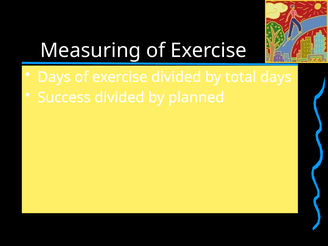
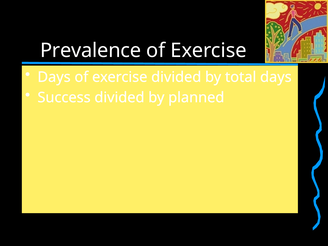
Measuring: Measuring -> Prevalence (91, 51)
